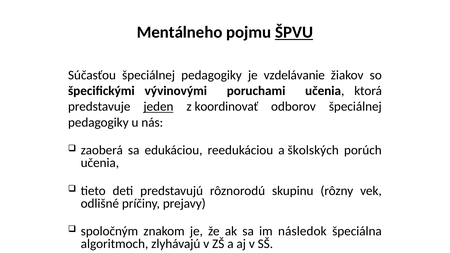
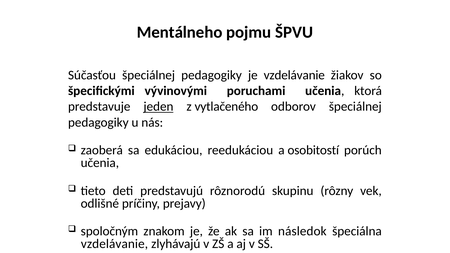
ŠPVU underline: present -> none (294, 32)
koordinovať: koordinovať -> vytlačeného (226, 107)
školských: školských -> osobitostí (313, 150)
algoritmoch: algoritmoch -> vzdelávanie (114, 244)
